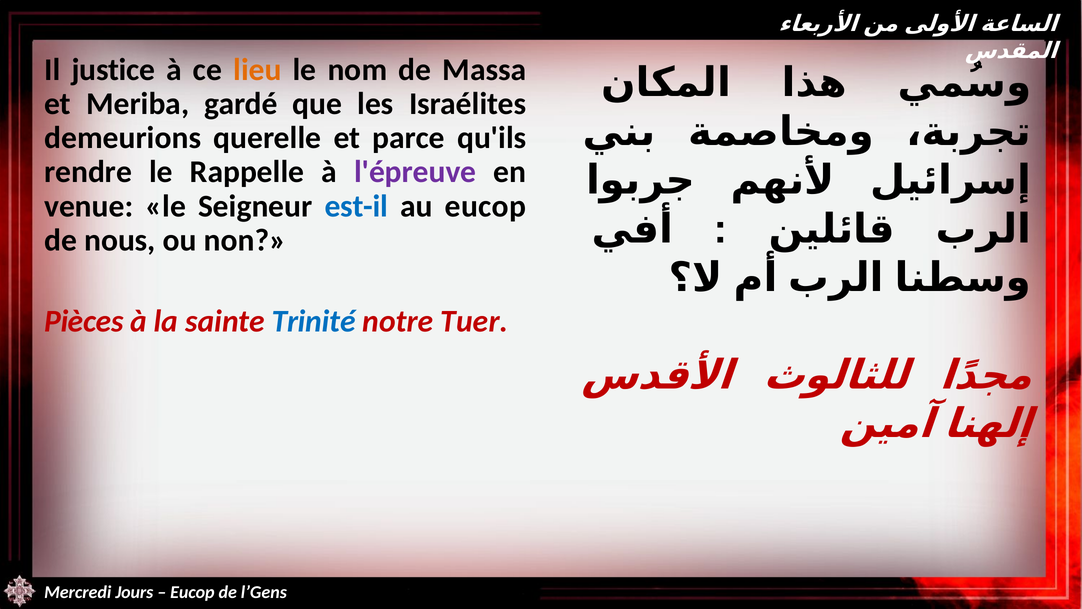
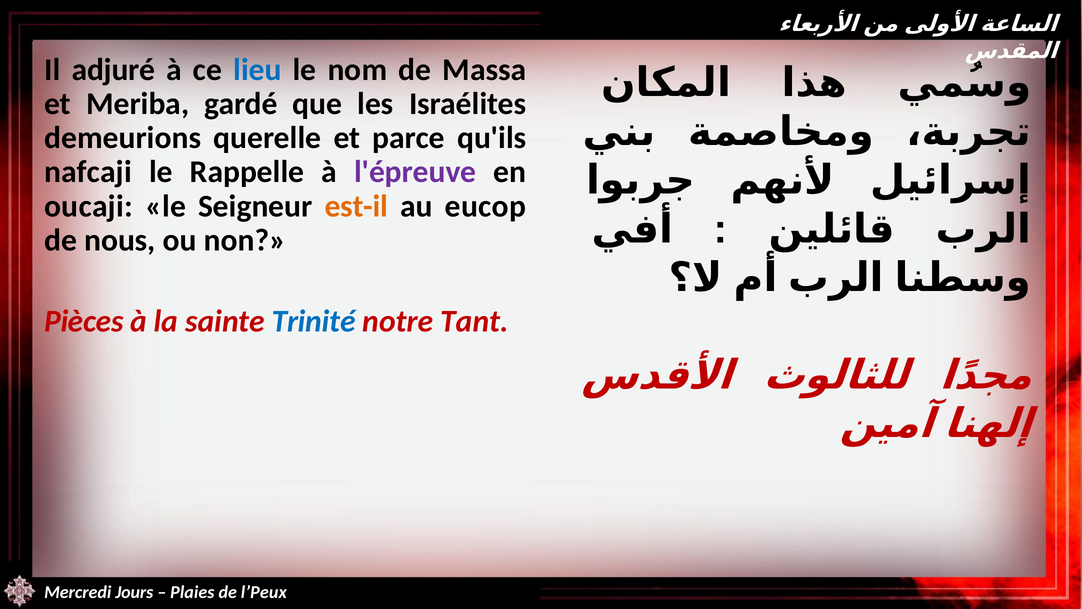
justice: justice -> adjuré (113, 70)
lieu colour: orange -> blue (257, 70)
rendre: rendre -> nafcaji (88, 172)
venue: venue -> oucaji (89, 206)
est-il colour: blue -> orange (356, 206)
Tuer: Tuer -> Tant (474, 321)
Eucop: Eucop -> Plaies (192, 592)
l’Gens: l’Gens -> l’Peux (264, 592)
